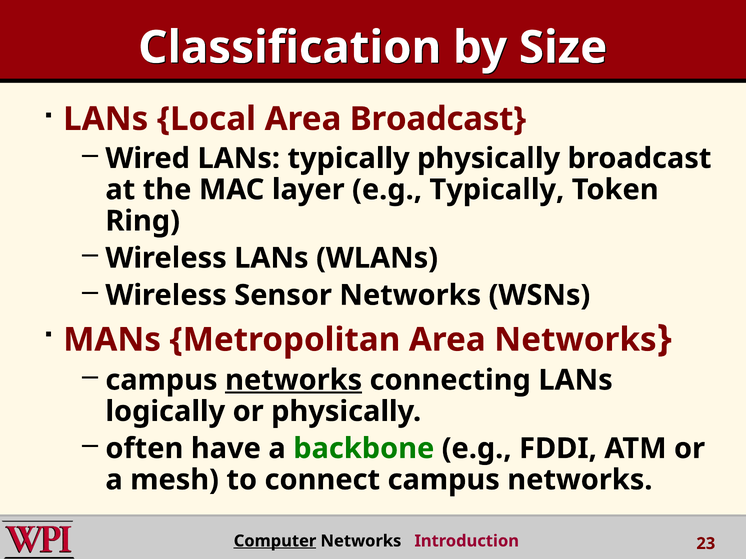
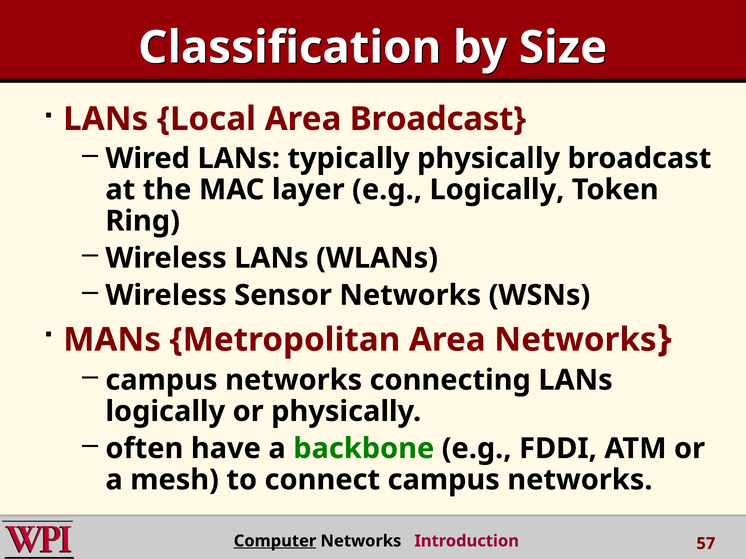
e.g Typically: Typically -> Logically (497, 190)
networks underline: present -> none (294, 380)
23: 23 -> 57 (706, 544)
